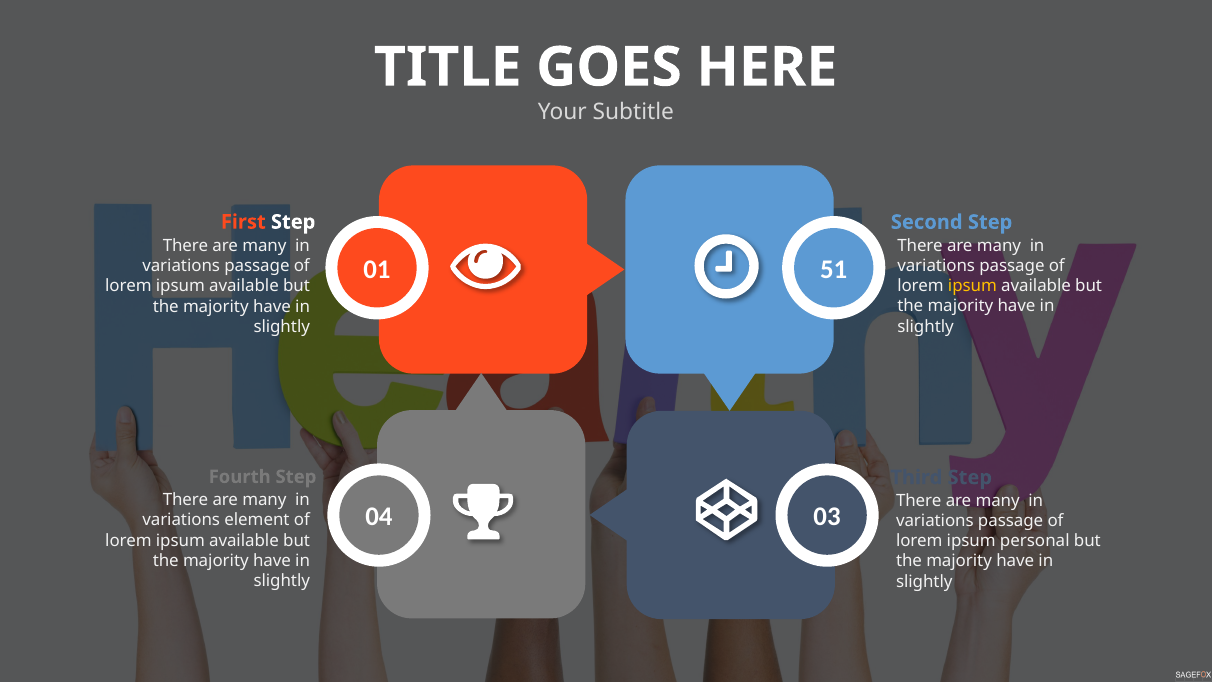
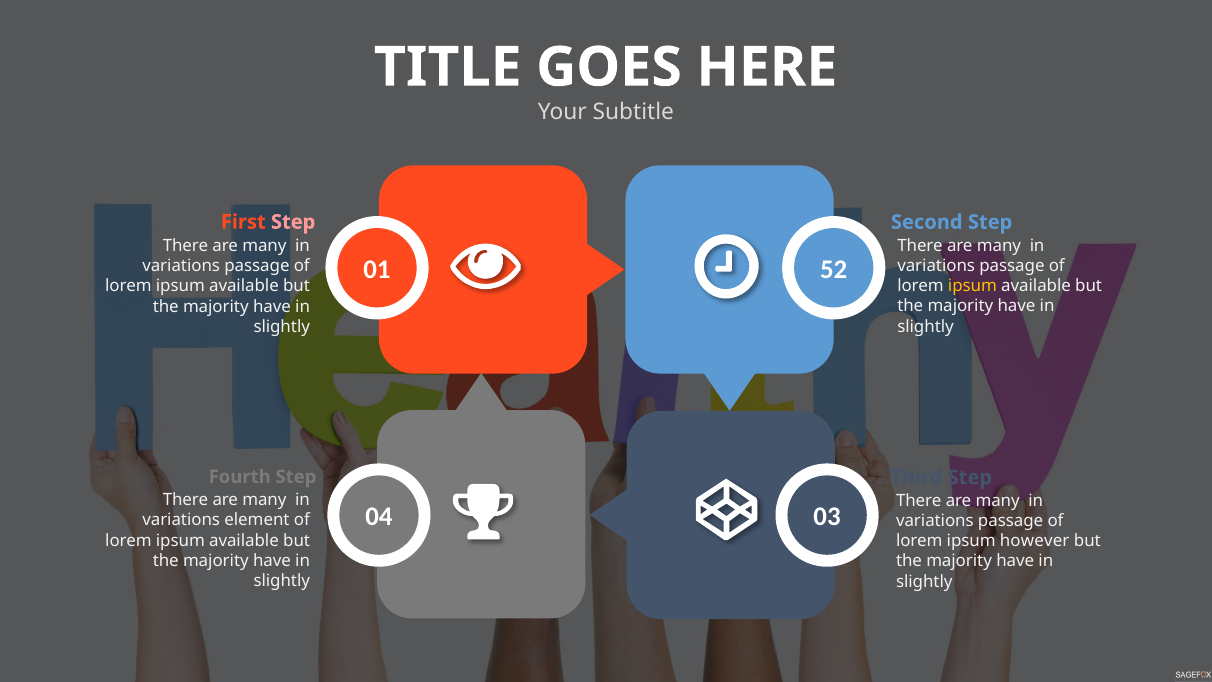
Step colour: white -> pink (293, 222)
51: 51 -> 52 (834, 270)
personal: personal -> however (1035, 541)
